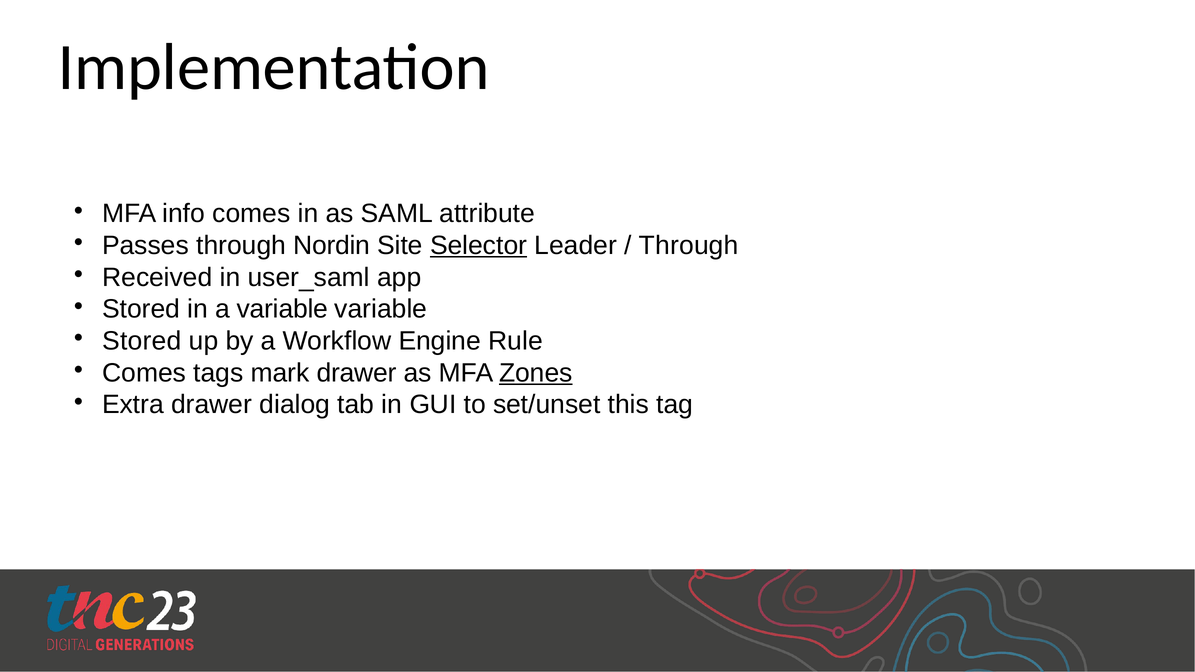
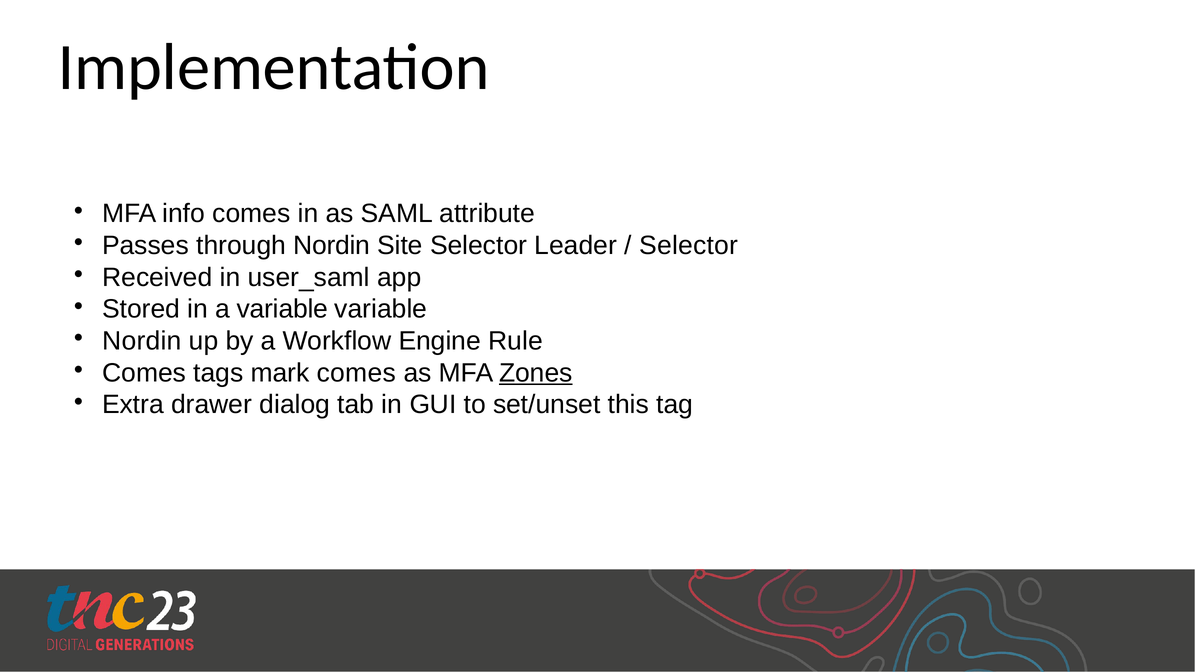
Selector underline: present -> none (479, 245)
Through: Through -> Selector (689, 245)
Stored: Stored -> Nordin (142, 341)
mark drawer: drawer -> comes (356, 373)
